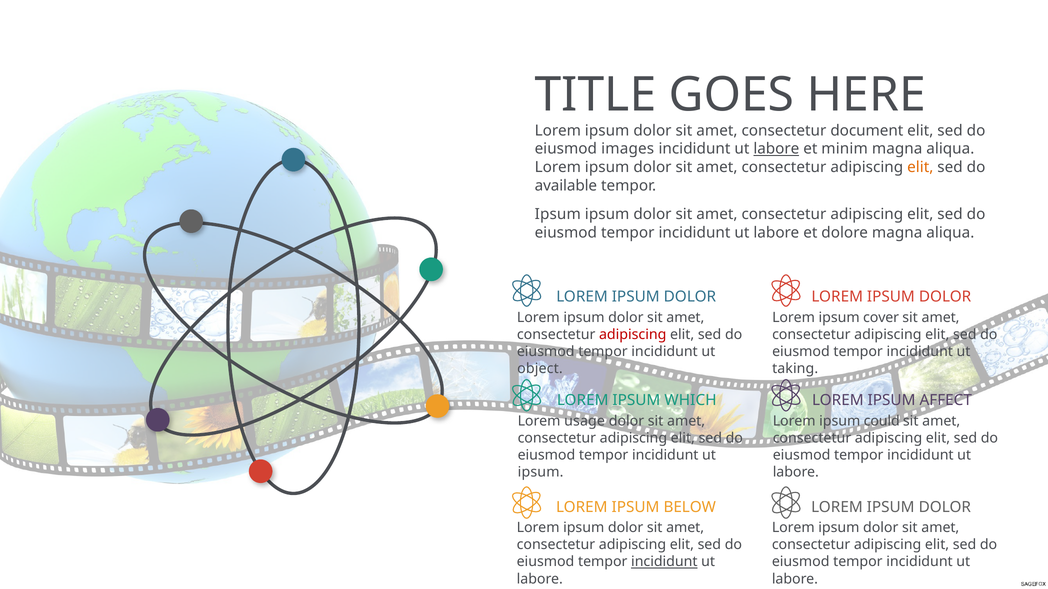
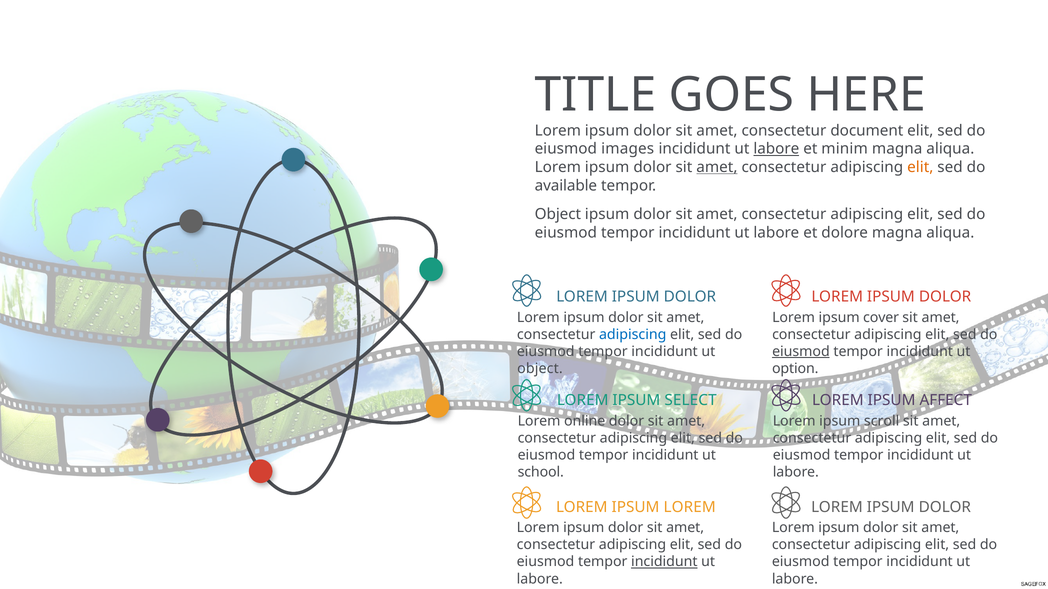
amet underline: none -> present (717, 167)
Ipsum: Ipsum -> Object (558, 215)
adipiscing colour: red -> blue (633, 335)
eiusmod underline: none -> present (801, 352)
taking: taking -> option (795, 369)
WHICH: WHICH -> SELECT (691, 401)
usage: usage -> online (585, 421)
could: could -> scroll (882, 421)
ipsum: ipsum -> school (541, 472)
IPSUM BELOW: BELOW -> LOREM (690, 507)
